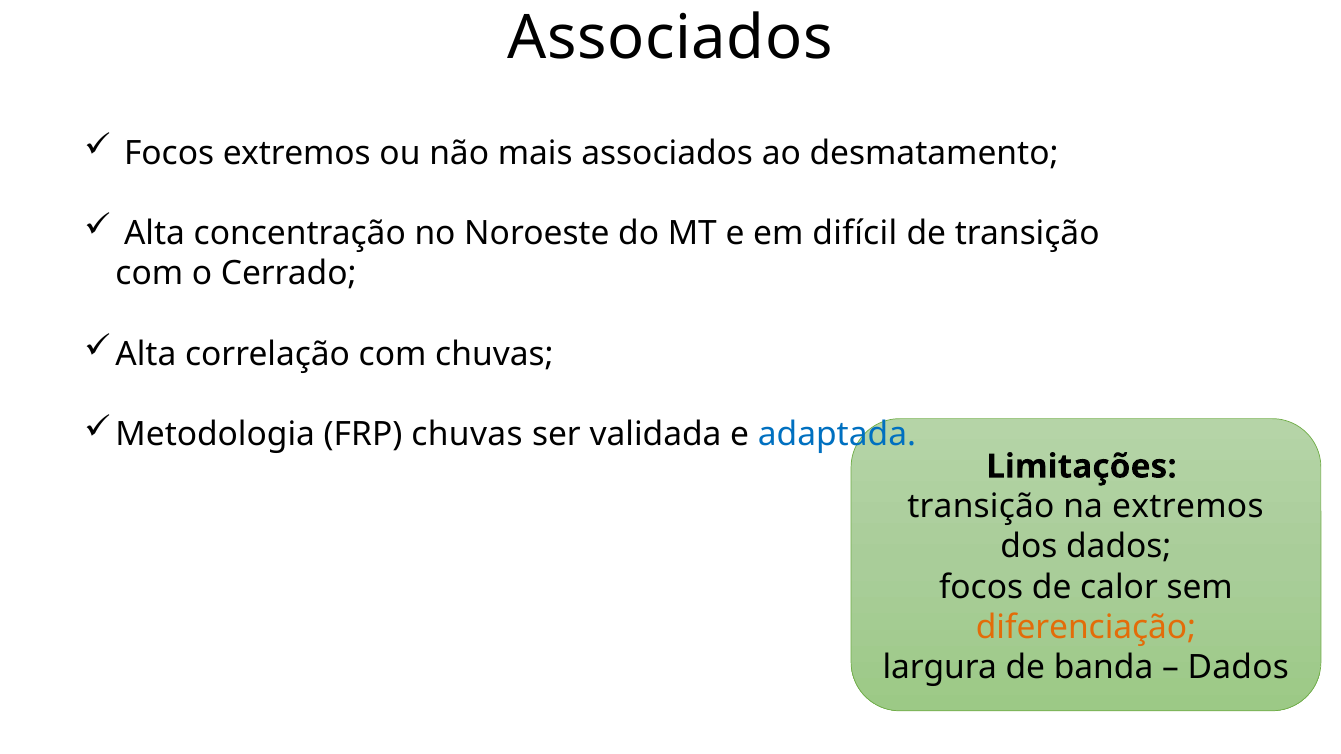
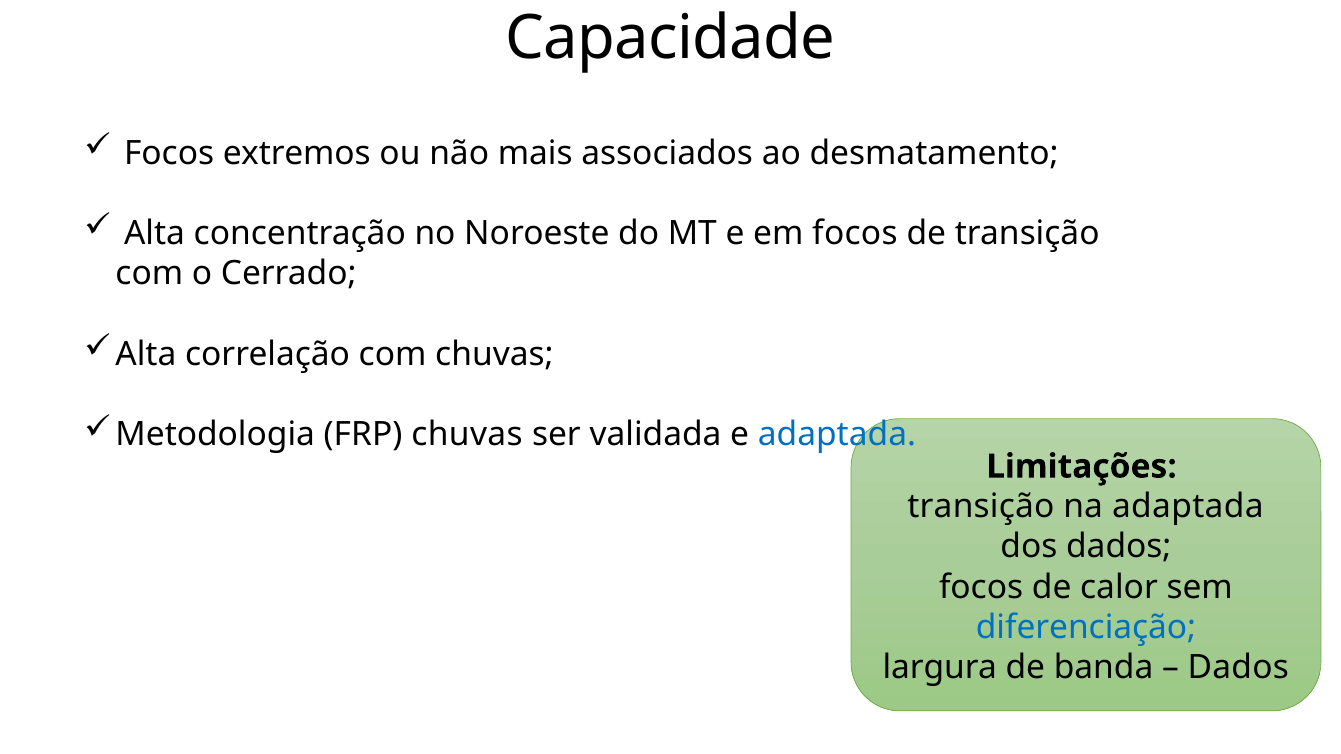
Associados: Associados -> Capacidade (671, 38)
em difícil: difícil -> focos (855, 233)
na extremos: extremos -> adaptada (1188, 507)
diferenciação colour: orange -> blue (1086, 628)
